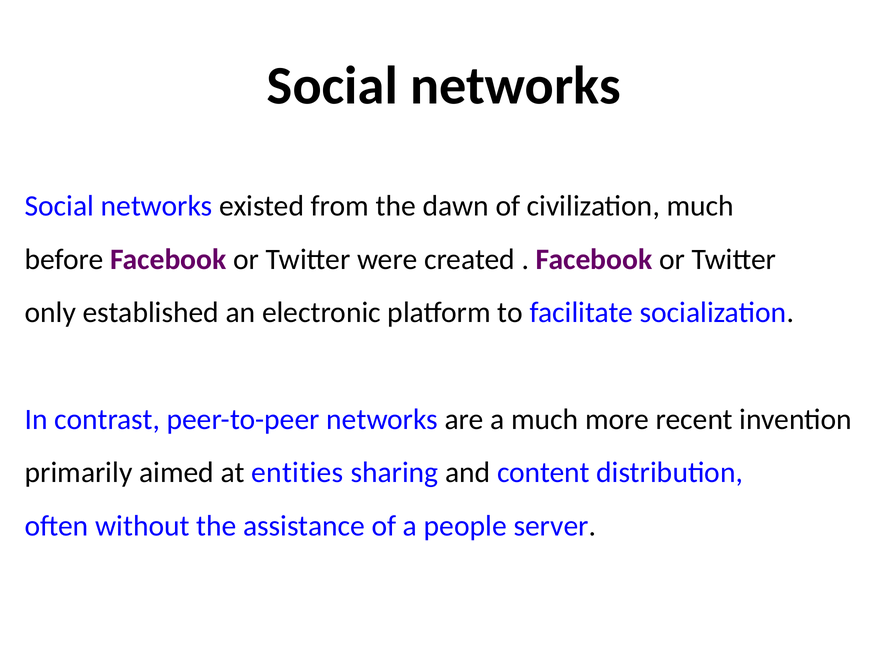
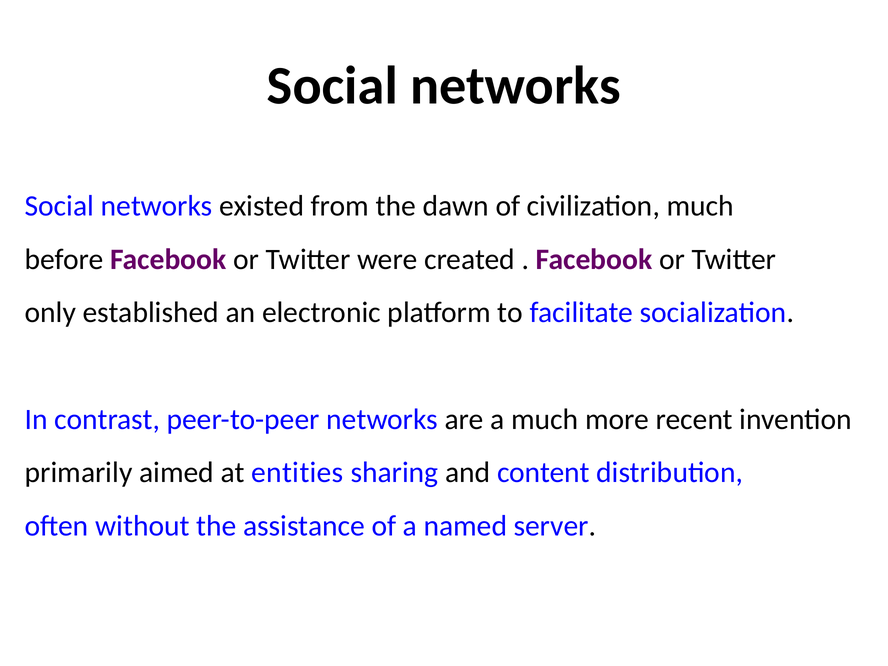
people: people -> named (465, 526)
